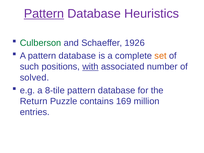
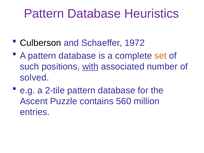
Pattern underline: present -> none (44, 14)
Culberson colour: green -> black (41, 43)
1926: 1926 -> 1972 (135, 43)
8-tile: 8-tile -> 2-tile (55, 90)
Return: Return -> Ascent (34, 101)
169: 169 -> 560 (124, 101)
